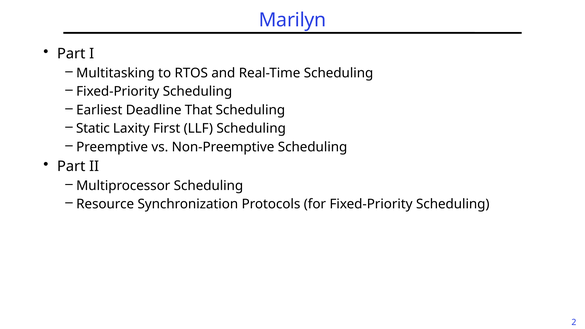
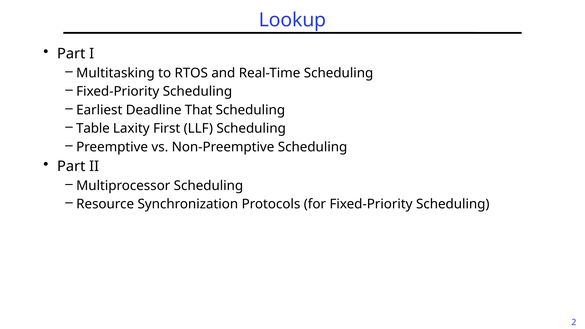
Marilyn: Marilyn -> Lookup (293, 20)
Static: Static -> Table (93, 128)
